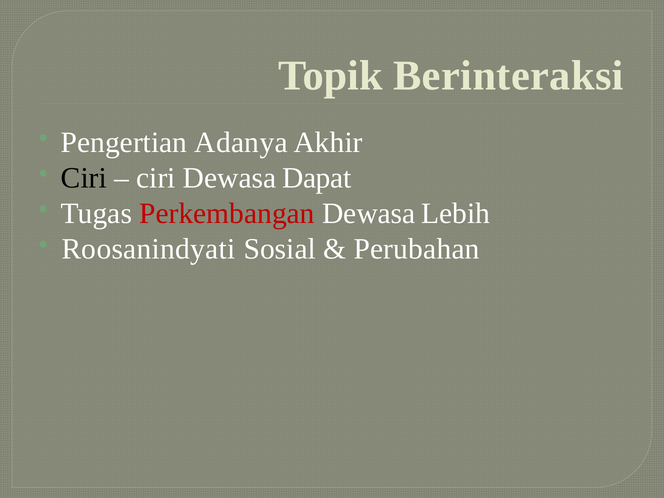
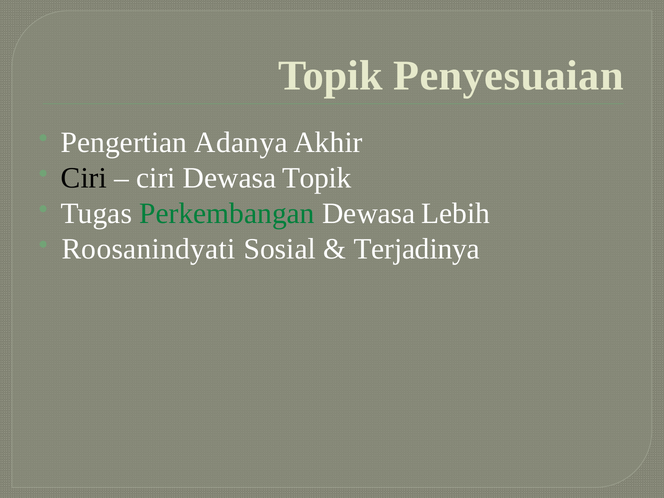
Berinteraksi: Berinteraksi -> Penyesuaian (508, 76)
Dewasa Dapat: Dapat -> Topik (317, 178)
Perkembangan colour: red -> green (227, 213)
Perubahan: Perubahan -> Terjadinya (417, 249)
